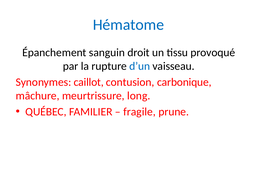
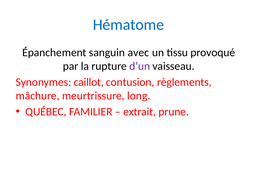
droit: droit -> avec (138, 53)
d’un colour: blue -> purple (140, 66)
carbonique: carbonique -> règlements (184, 82)
fragile: fragile -> extrait (140, 112)
